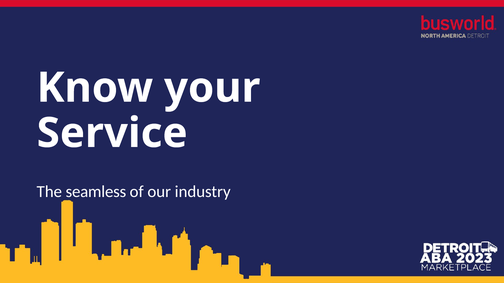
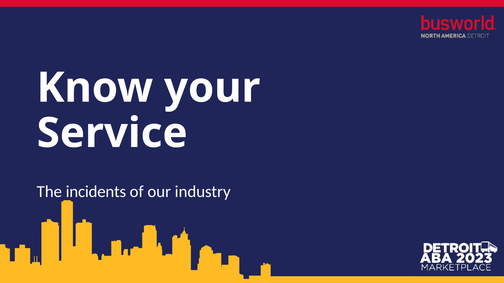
seamless: seamless -> incidents (96, 192)
